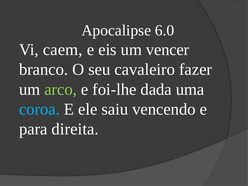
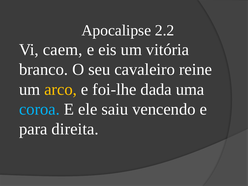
6.0: 6.0 -> 2.2 (165, 30)
vencer: vencer -> vitória (168, 50)
fazer: fazer -> reine (196, 70)
arco colour: light green -> yellow (61, 89)
